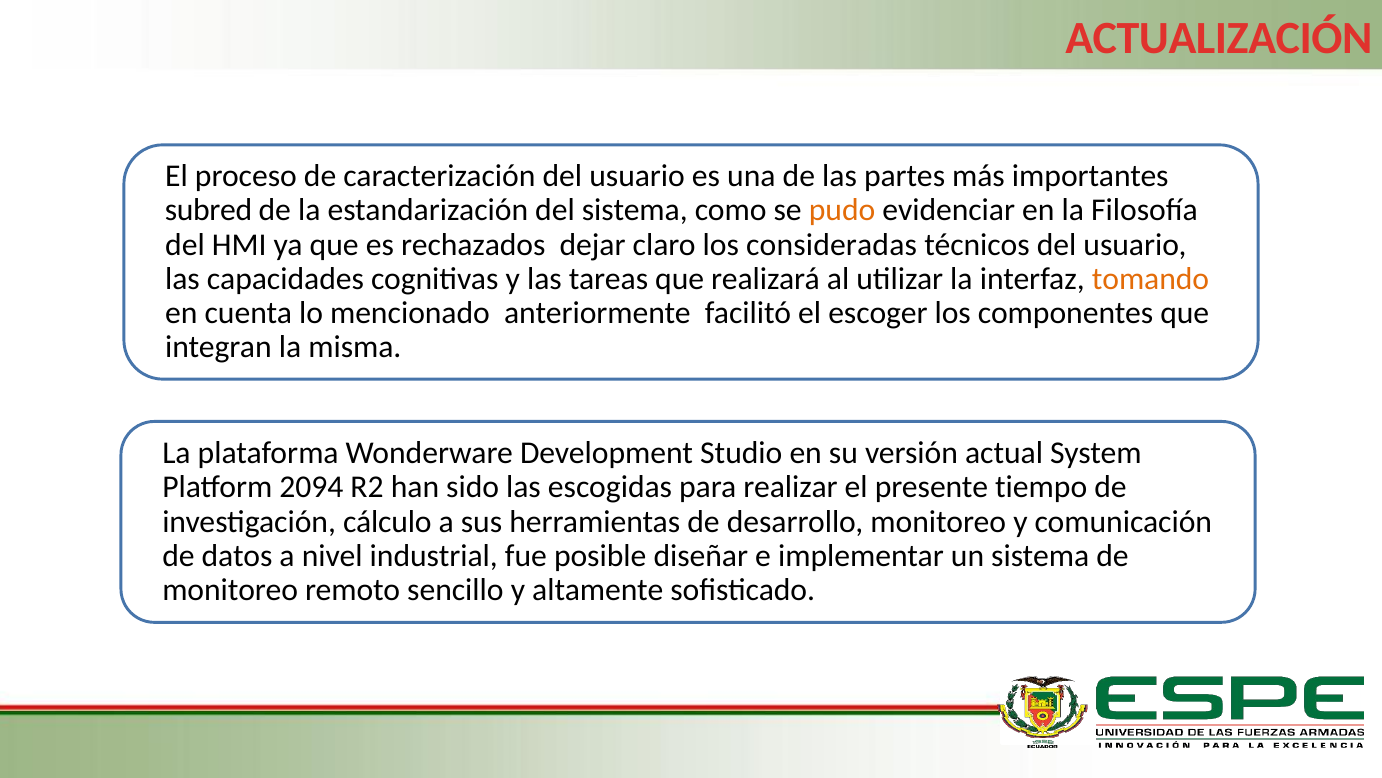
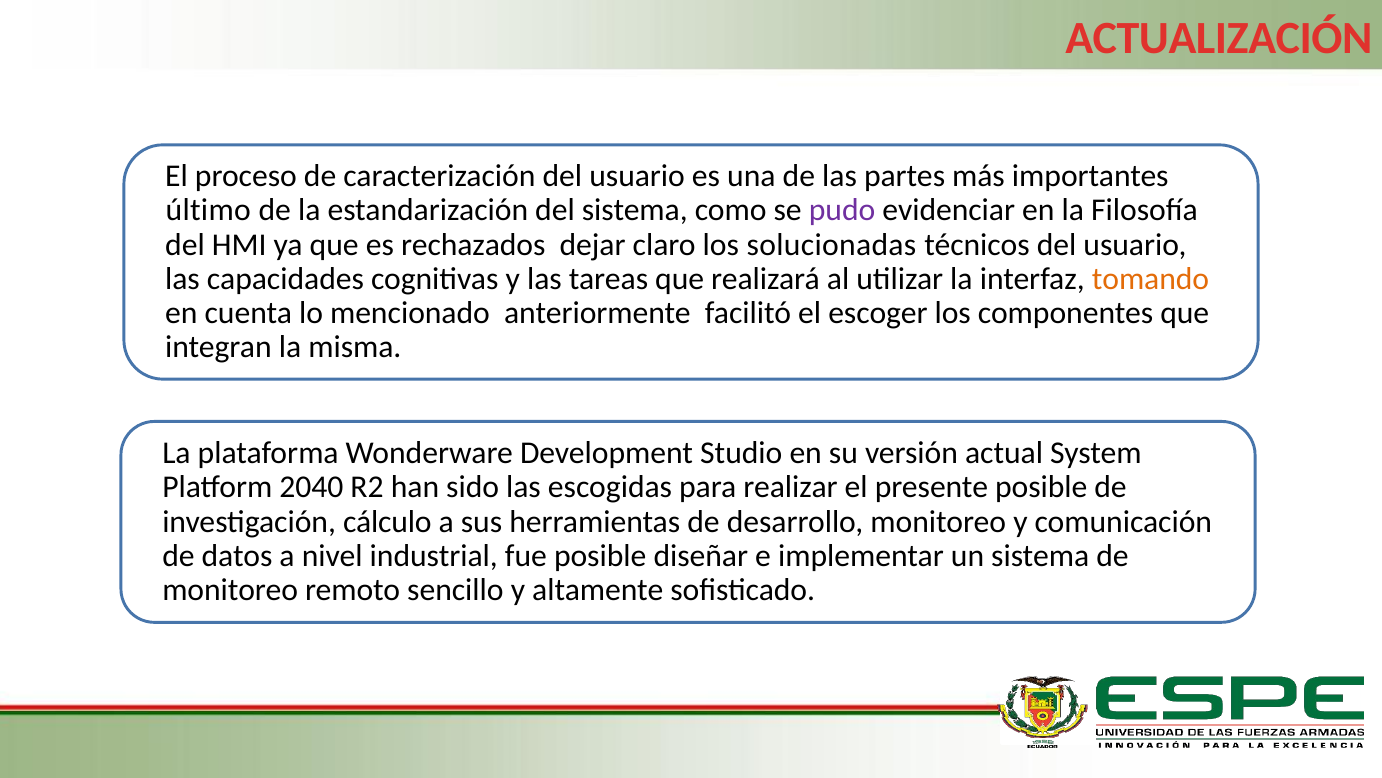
subred: subred -> último (208, 210)
pudo colour: orange -> purple (842, 210)
consideradas: consideradas -> solucionadas (831, 244)
2094: 2094 -> 2040 (311, 487)
presente tiempo: tiempo -> posible (1041, 487)
